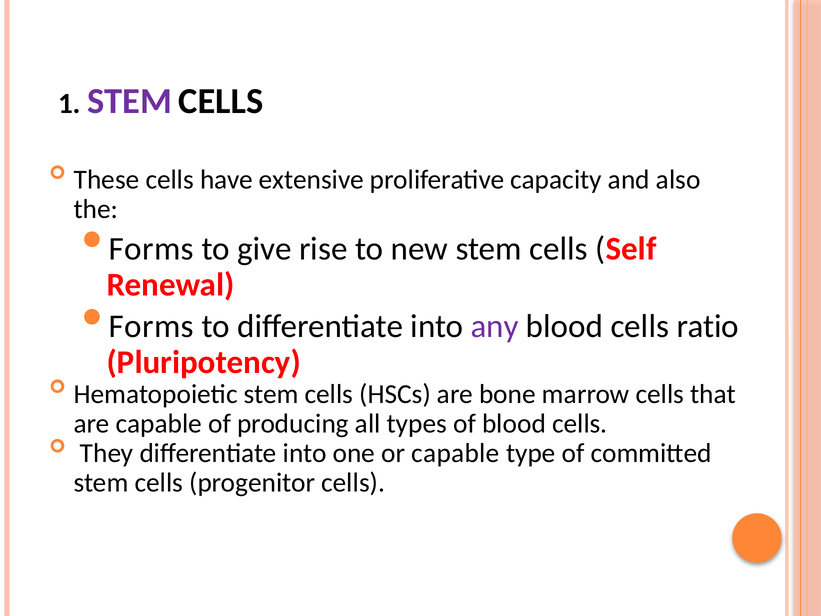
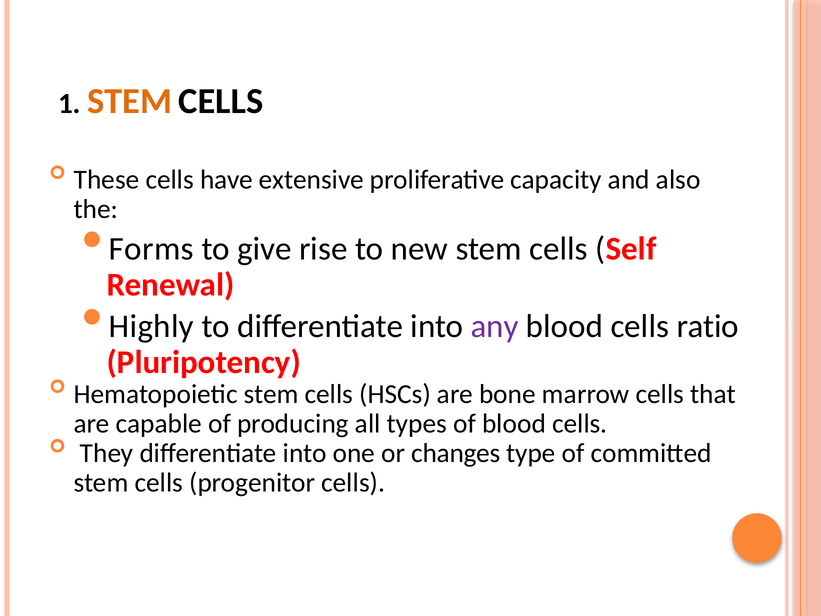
STEM colour: purple -> orange (130, 101)
Forms: Forms -> Highly (151, 326)
or capable: capable -> changes (456, 453)
